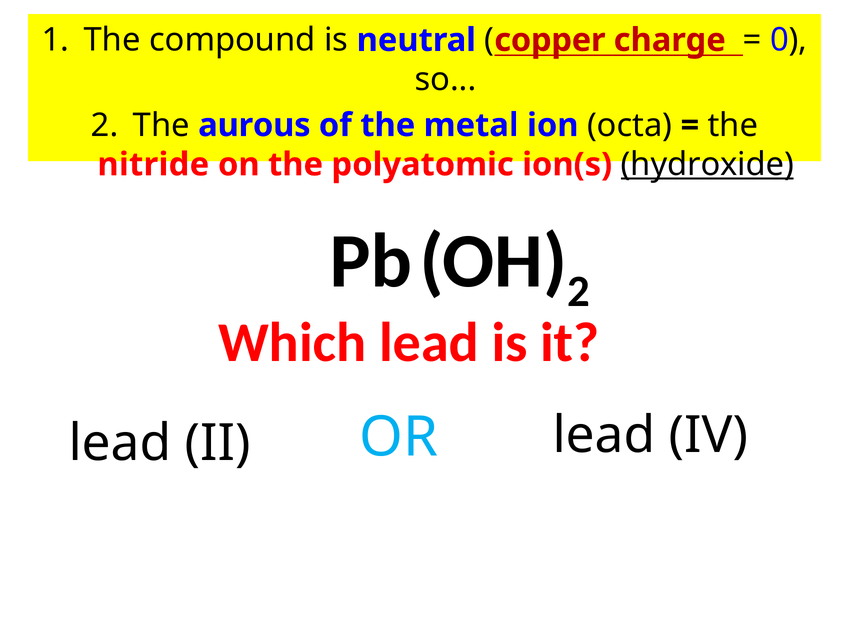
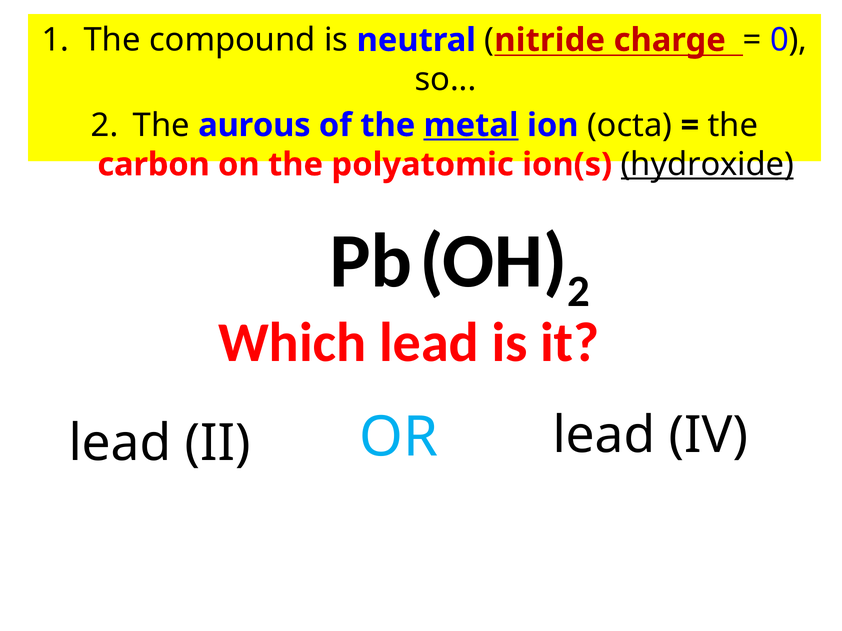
copper: copper -> nitride (550, 40)
metal underline: none -> present (471, 125)
nitride: nitride -> carbon (154, 165)
